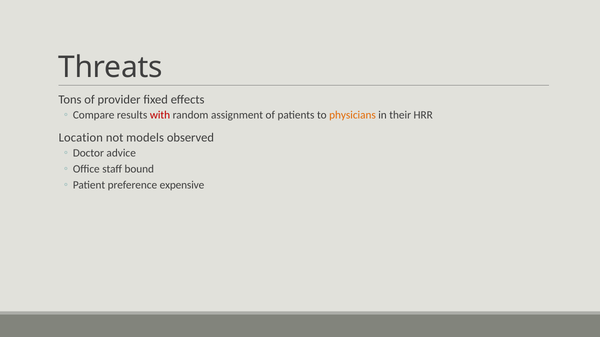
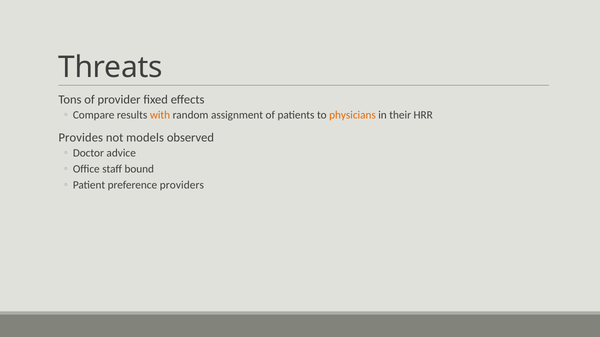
with colour: red -> orange (160, 115)
Location: Location -> Provides (81, 138)
expensive: expensive -> providers (182, 185)
